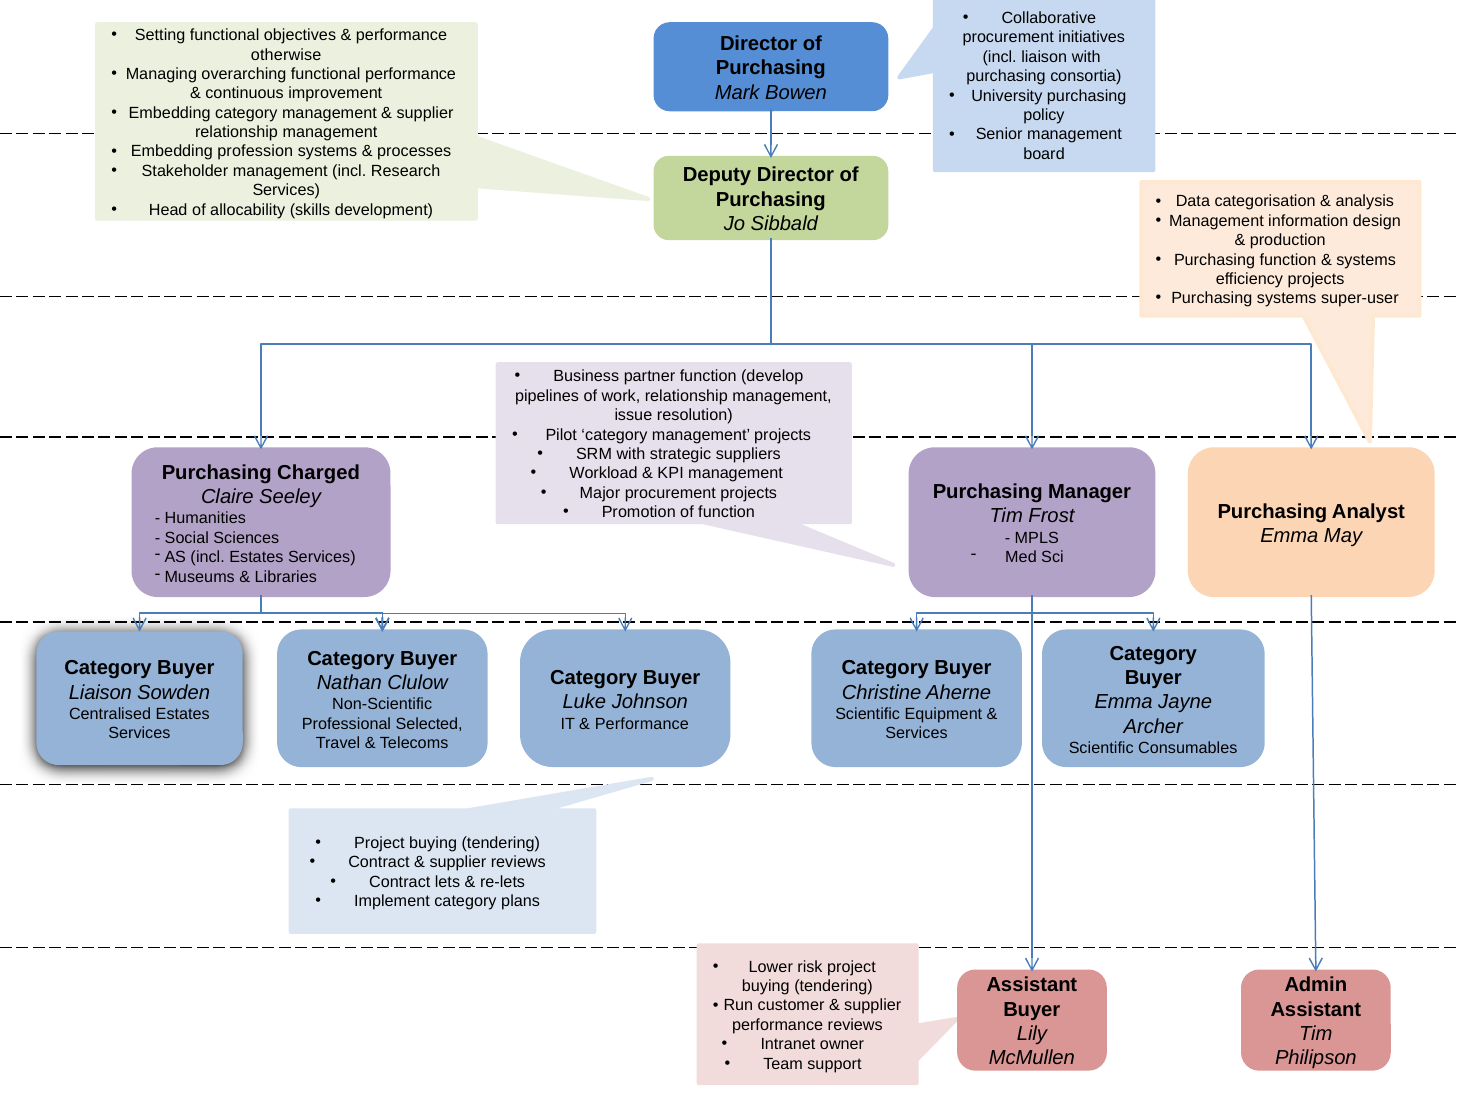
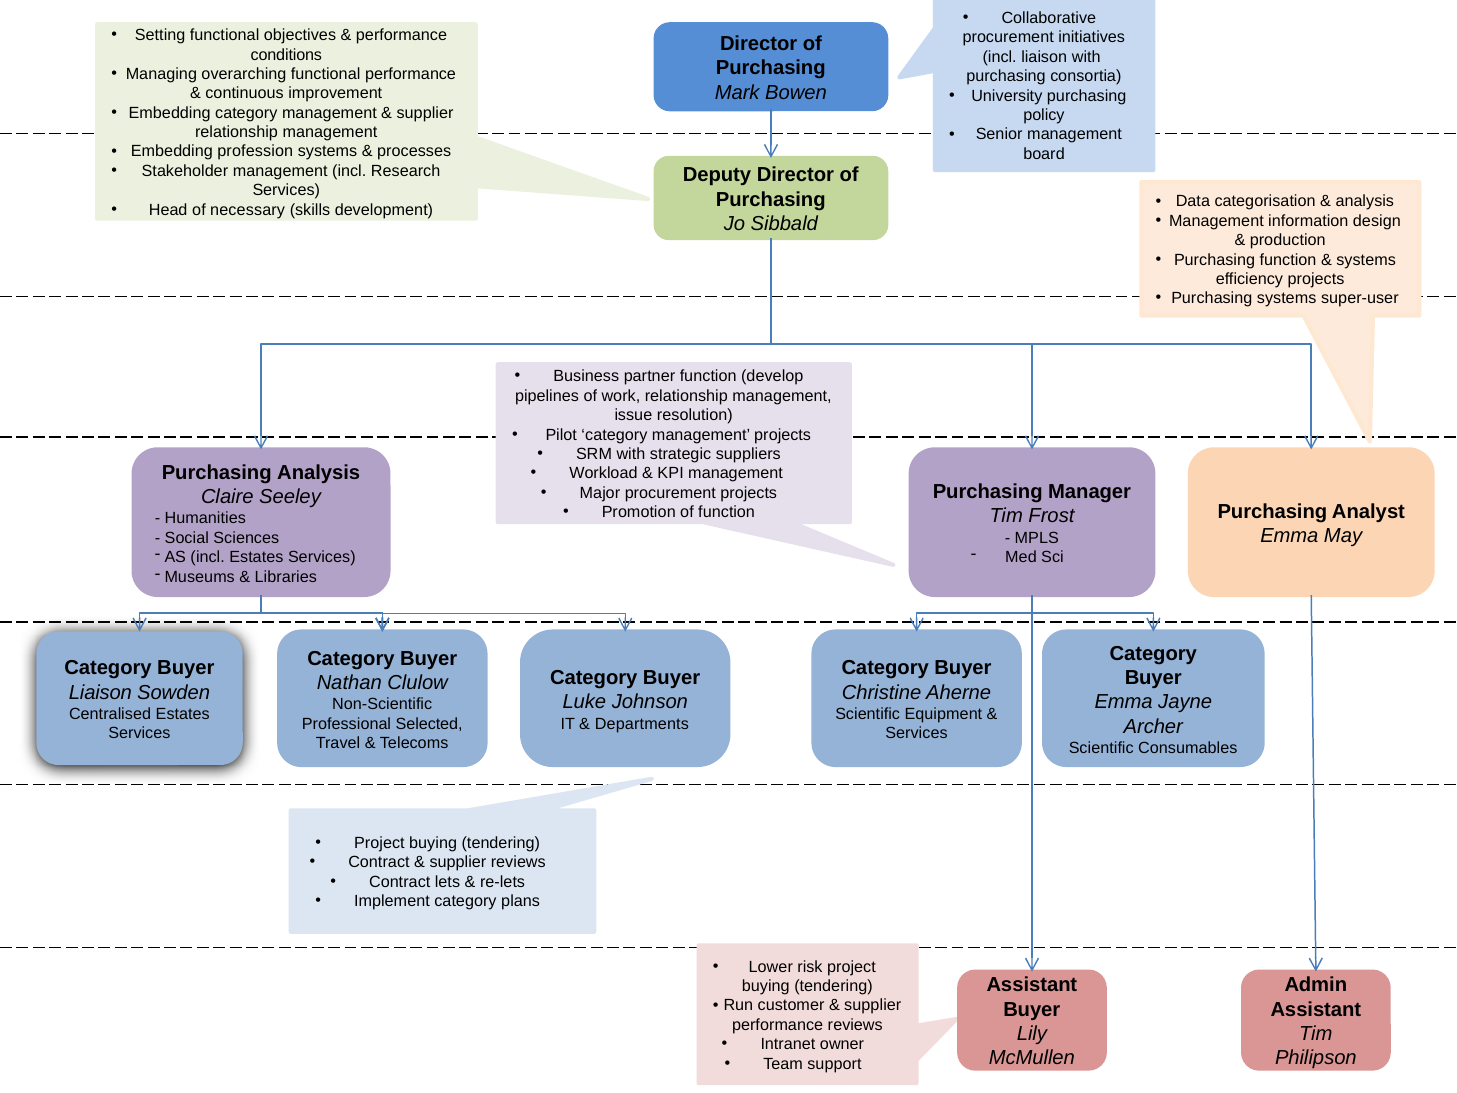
otherwise: otherwise -> conditions (286, 55)
allocability: allocability -> necessary (248, 210)
Purchasing Charged: Charged -> Analysis (319, 472)
Performance: Performance -> Departments (642, 724)
